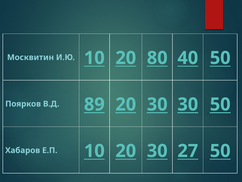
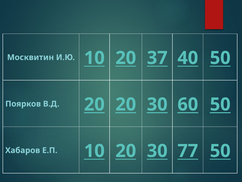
80: 80 -> 37 (157, 58)
В.Д 89: 89 -> 20 (94, 104)
30 30: 30 -> 60 (188, 104)
27: 27 -> 77 (188, 151)
